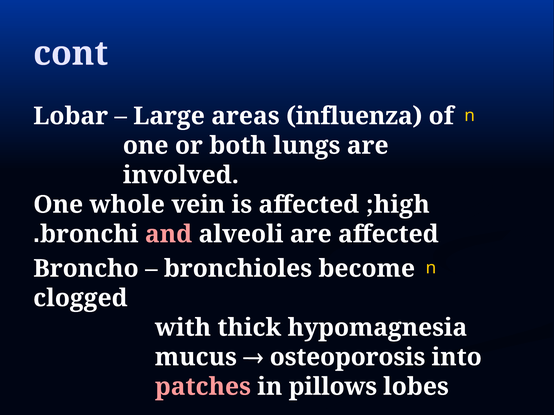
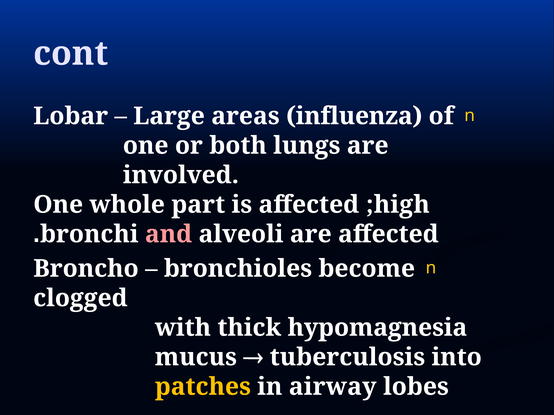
vein: vein -> part (198, 205)
osteoporosis: osteoporosis -> tuberculosis (347, 358)
patches colour: pink -> yellow (203, 387)
pillows: pillows -> airway (333, 387)
